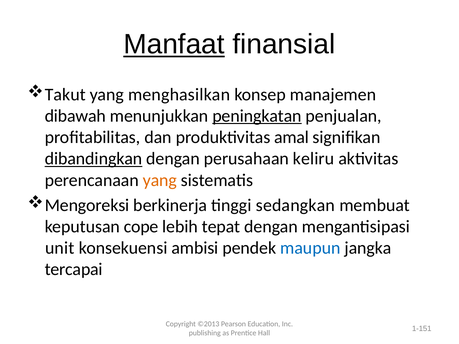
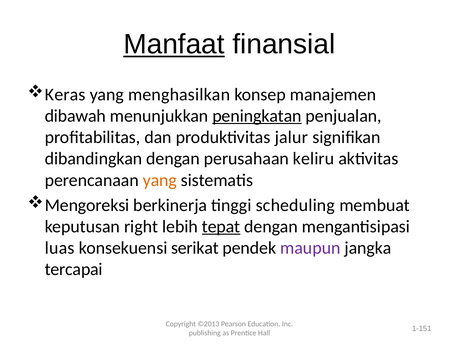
Takut: Takut -> Keras (65, 95)
amal: amal -> jalur (291, 137)
dibandingkan underline: present -> none (94, 159)
sedangkan: sedangkan -> scheduling (295, 205)
cope: cope -> right (141, 227)
tepat underline: none -> present (221, 227)
unit: unit -> luas (60, 248)
ambisi: ambisi -> serikat (195, 248)
maupun colour: blue -> purple (310, 248)
